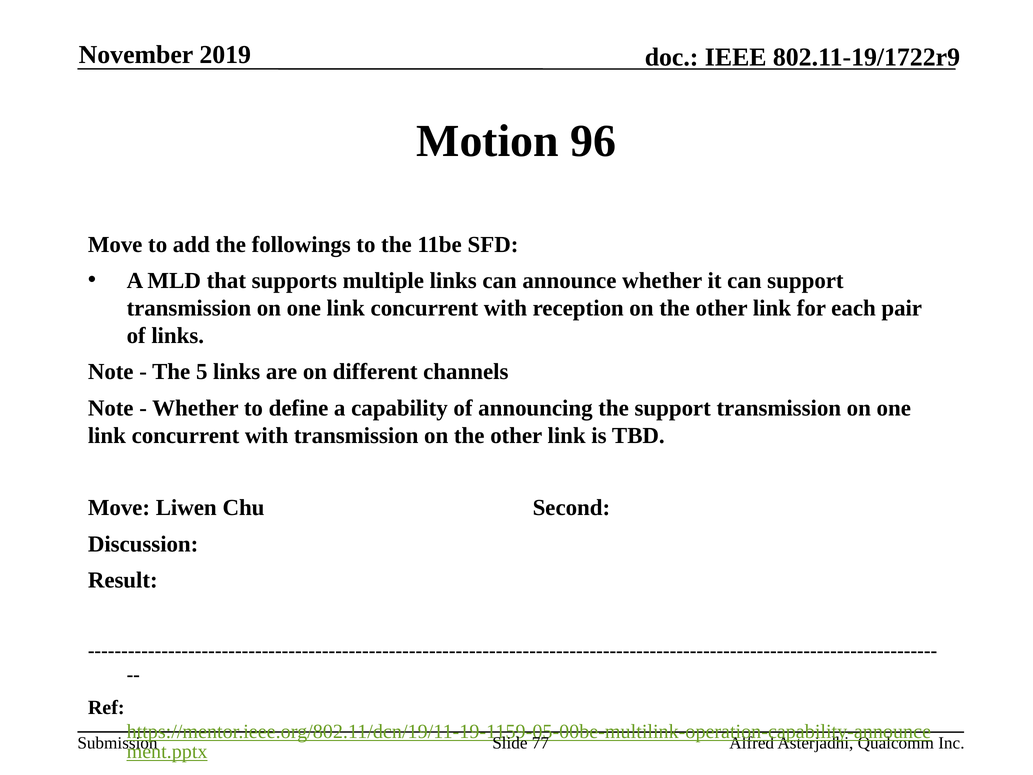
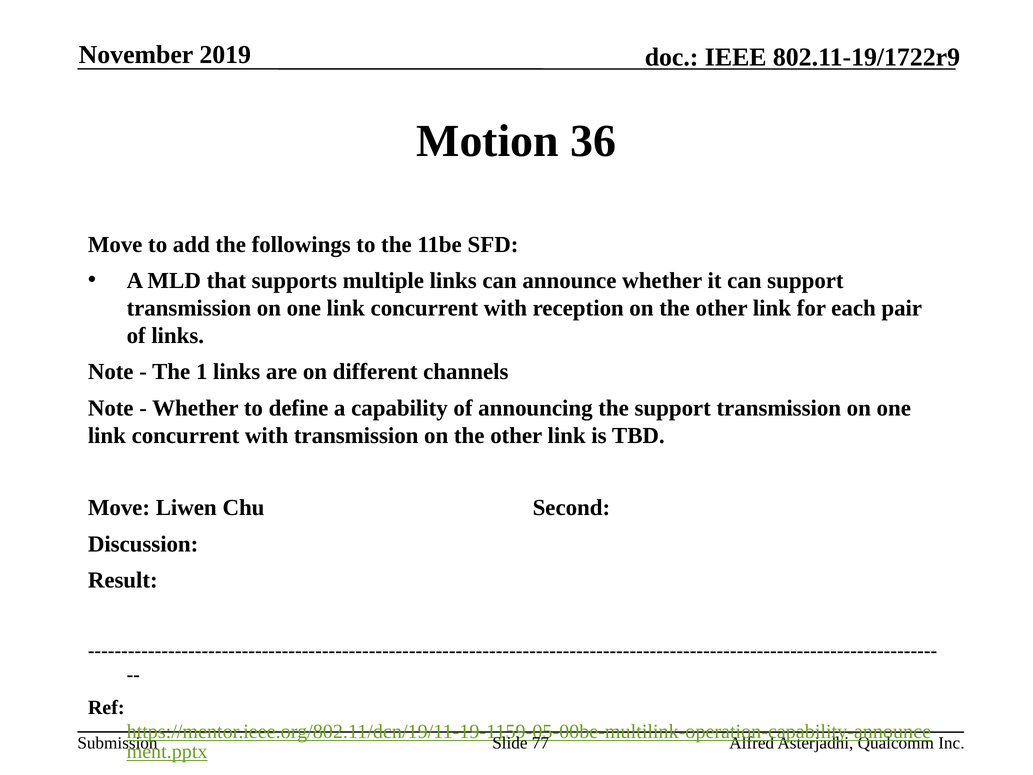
96: 96 -> 36 (593, 141)
5: 5 -> 1 (202, 372)
